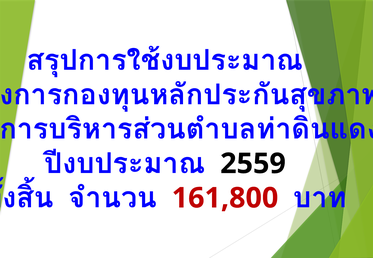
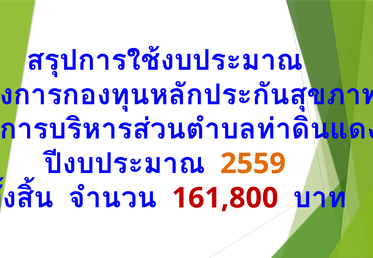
2559 colour: black -> orange (253, 164)
